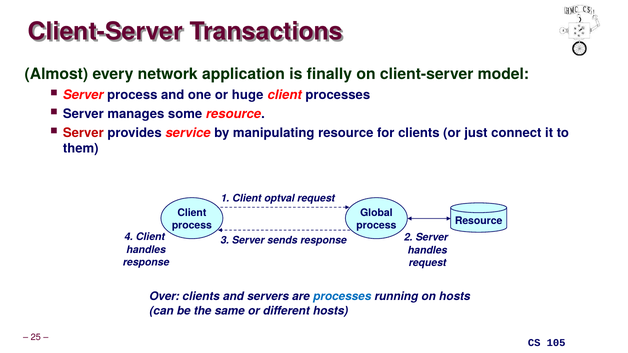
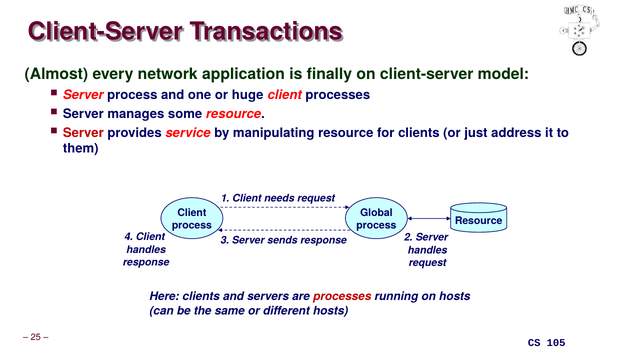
connect: connect -> address (516, 133)
optval: optval -> needs (279, 199)
Over: Over -> Here (164, 297)
processes colour: blue -> red (342, 297)
